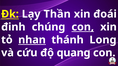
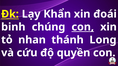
Thần: Thần -> Khẩn (57, 14)
đinh: đinh -> binh (13, 27)
nhan underline: present -> none (32, 40)
quang: quang -> quyền (74, 53)
